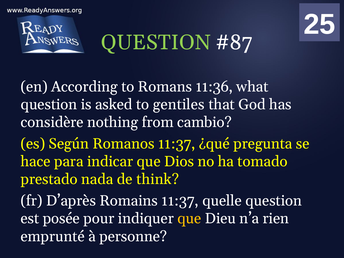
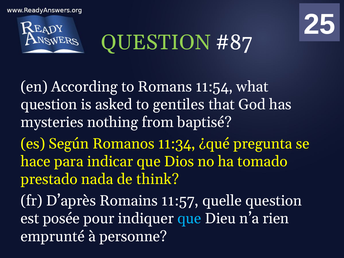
11:36: 11:36 -> 11:54 (214, 87)
considère: considère -> mysteries (52, 122)
cambio: cambio -> baptisé (204, 122)
Romanos 11:37: 11:37 -> 11:34 (177, 144)
Romains 11:37: 11:37 -> 11:57 (180, 201)
que colour: yellow -> light blue (189, 219)
